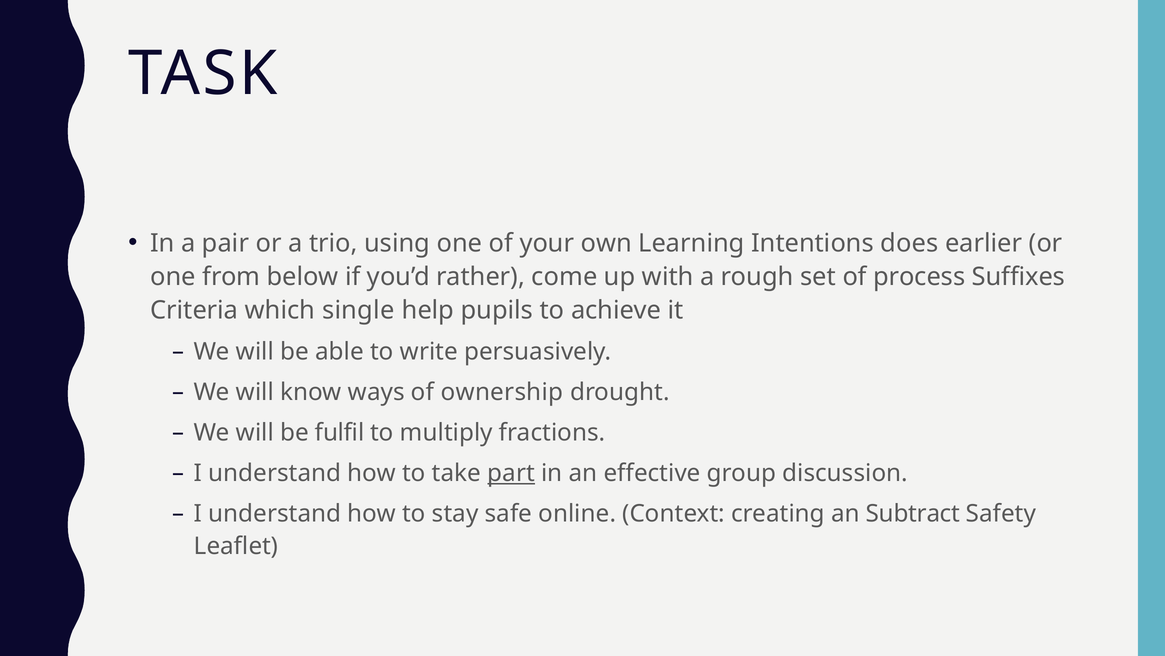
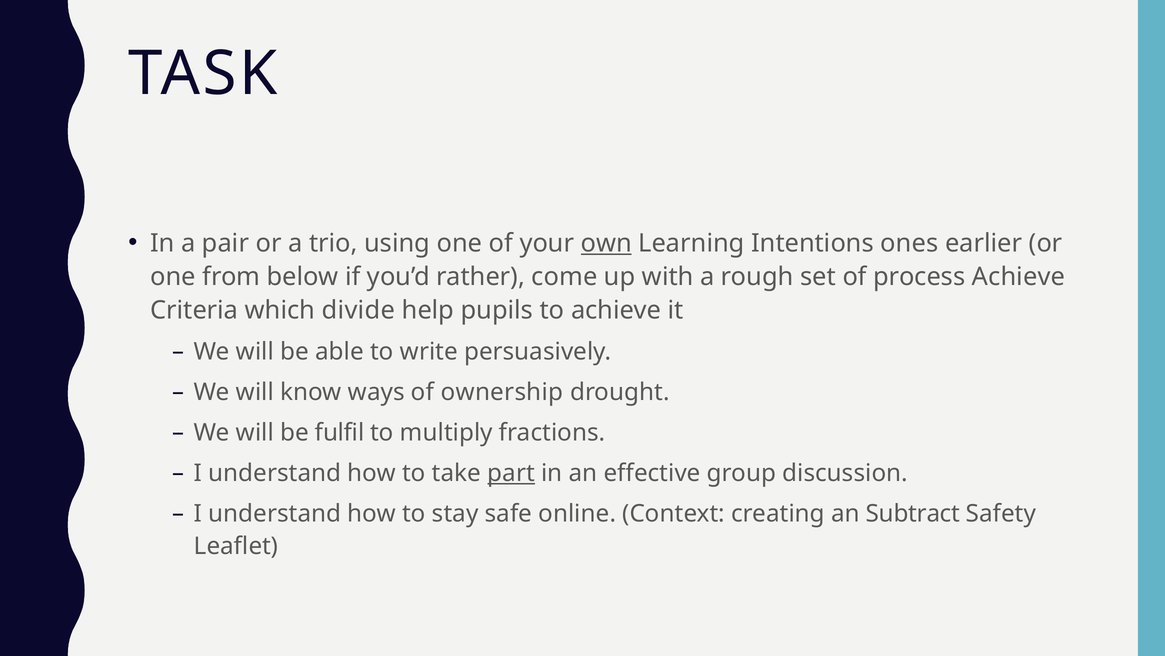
own underline: none -> present (606, 243)
does: does -> ones (909, 243)
process Suffixes: Suffixes -> Achieve (1018, 277)
single: single -> divide (358, 310)
